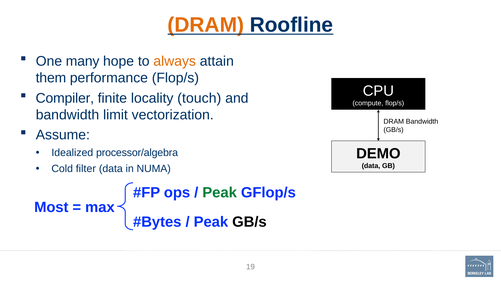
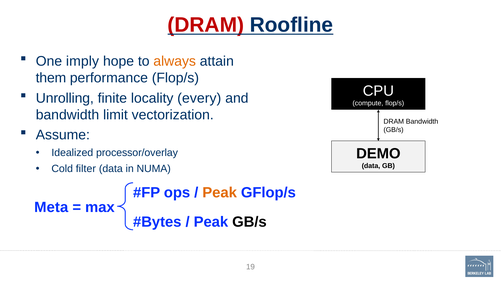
DRAM colour: orange -> red (206, 25)
many: many -> imply (82, 61)
Compiler: Compiler -> Unrolling (65, 98)
touch: touch -> every (199, 98)
processor/algebra: processor/algebra -> processor/overlay (137, 153)
Peak colour: green -> orange (220, 193)
Most: Most -> Meta (51, 207)
